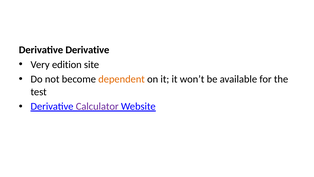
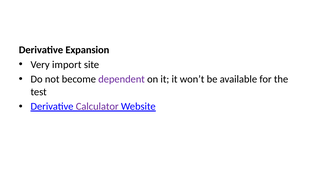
Derivative Derivative: Derivative -> Expansion (87, 50)
edition: edition -> import (67, 64)
dependent colour: orange -> purple (122, 79)
